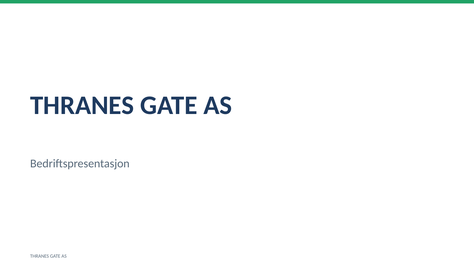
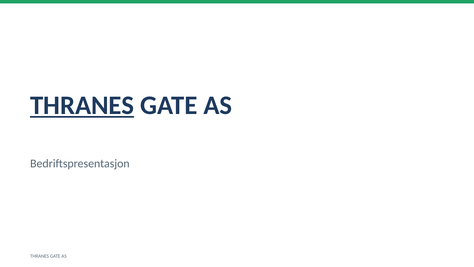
THRANES underline: none -> present (82, 105)
